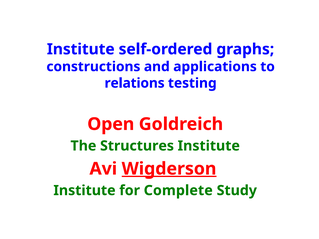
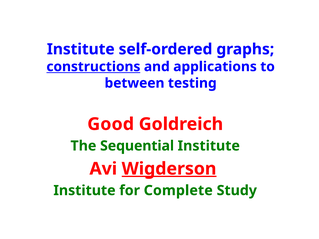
constructions underline: none -> present (93, 67)
relations: relations -> between (134, 83)
Open: Open -> Good (111, 124)
Structures: Structures -> Sequential (137, 146)
